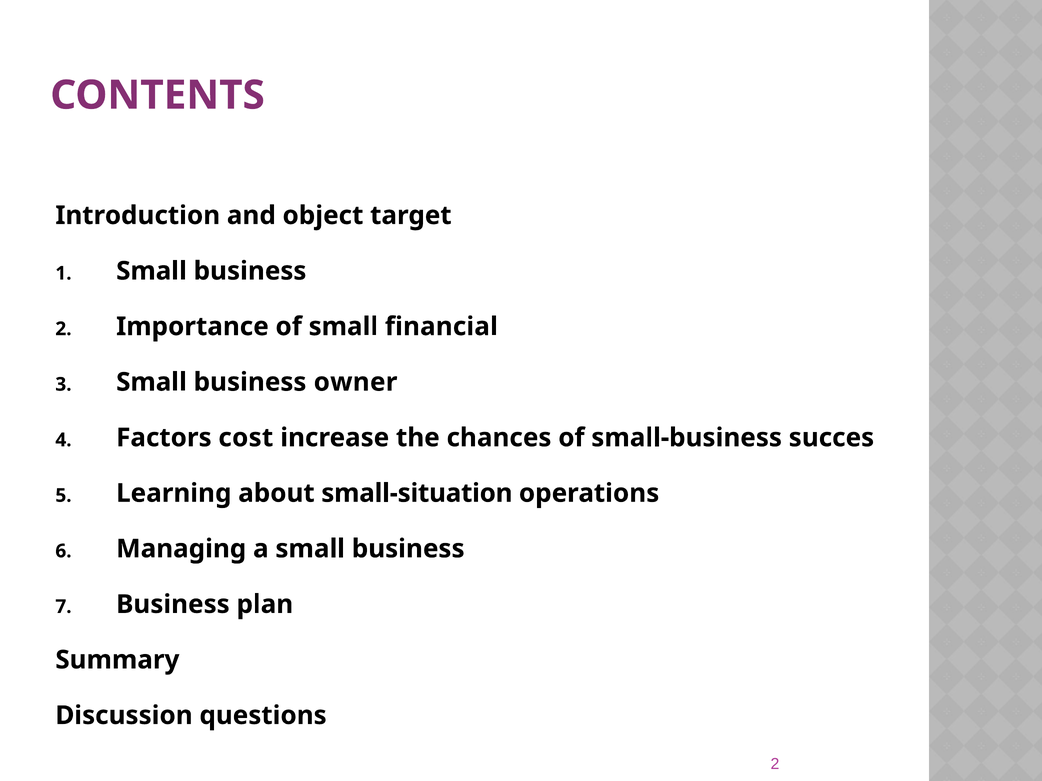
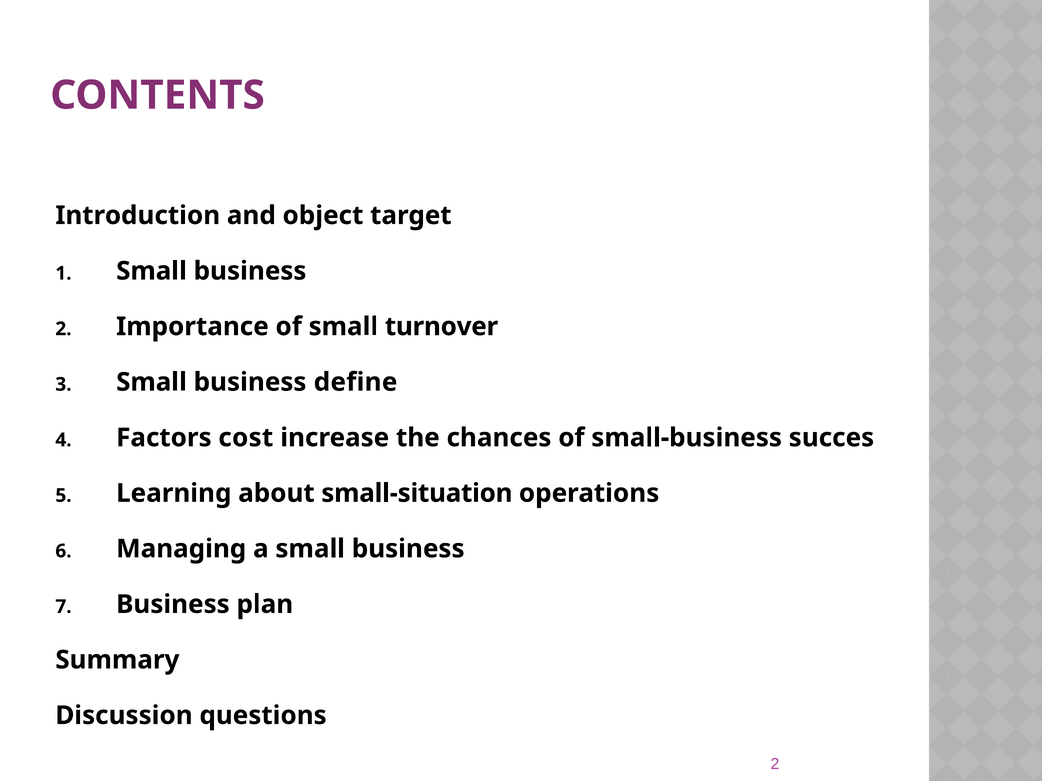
financial: financial -> turnover (442, 327)
owner: owner -> define (356, 382)
